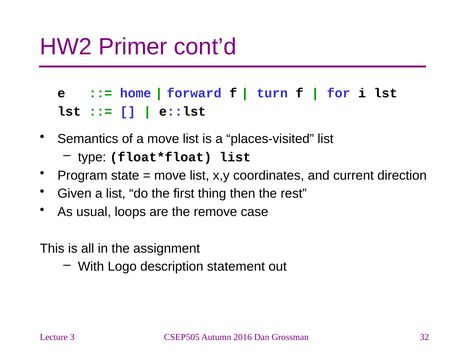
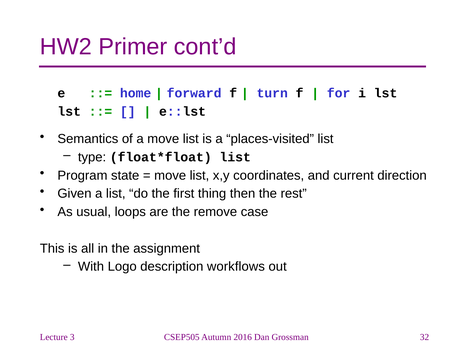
statement: statement -> workflows (236, 266)
